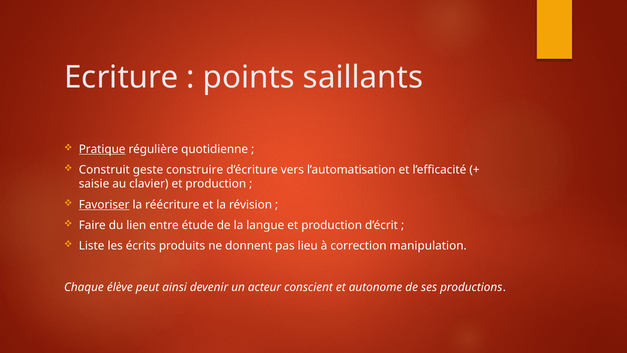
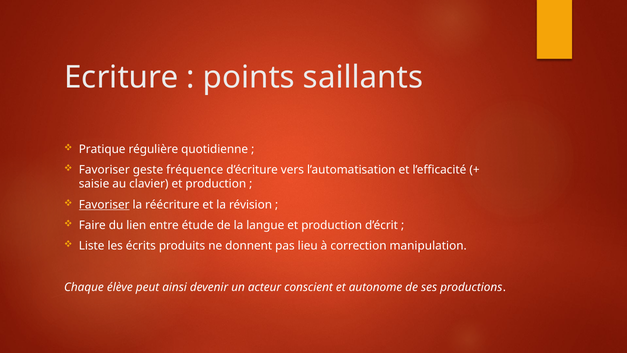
Pratique underline: present -> none (102, 149)
Construit: Construit -> Favoriser (104, 170)
construire: construire -> fréquence (195, 170)
